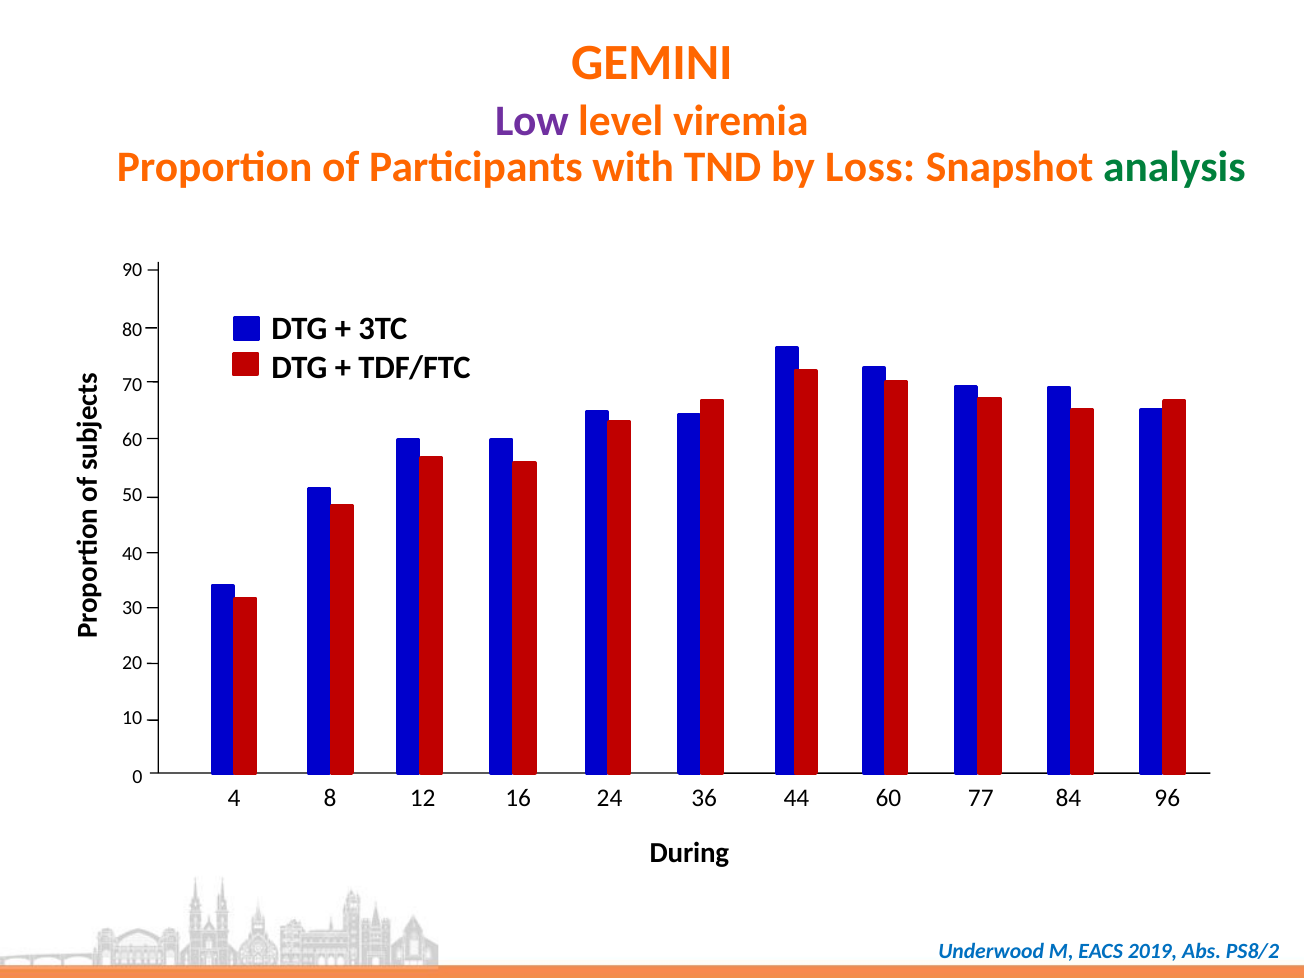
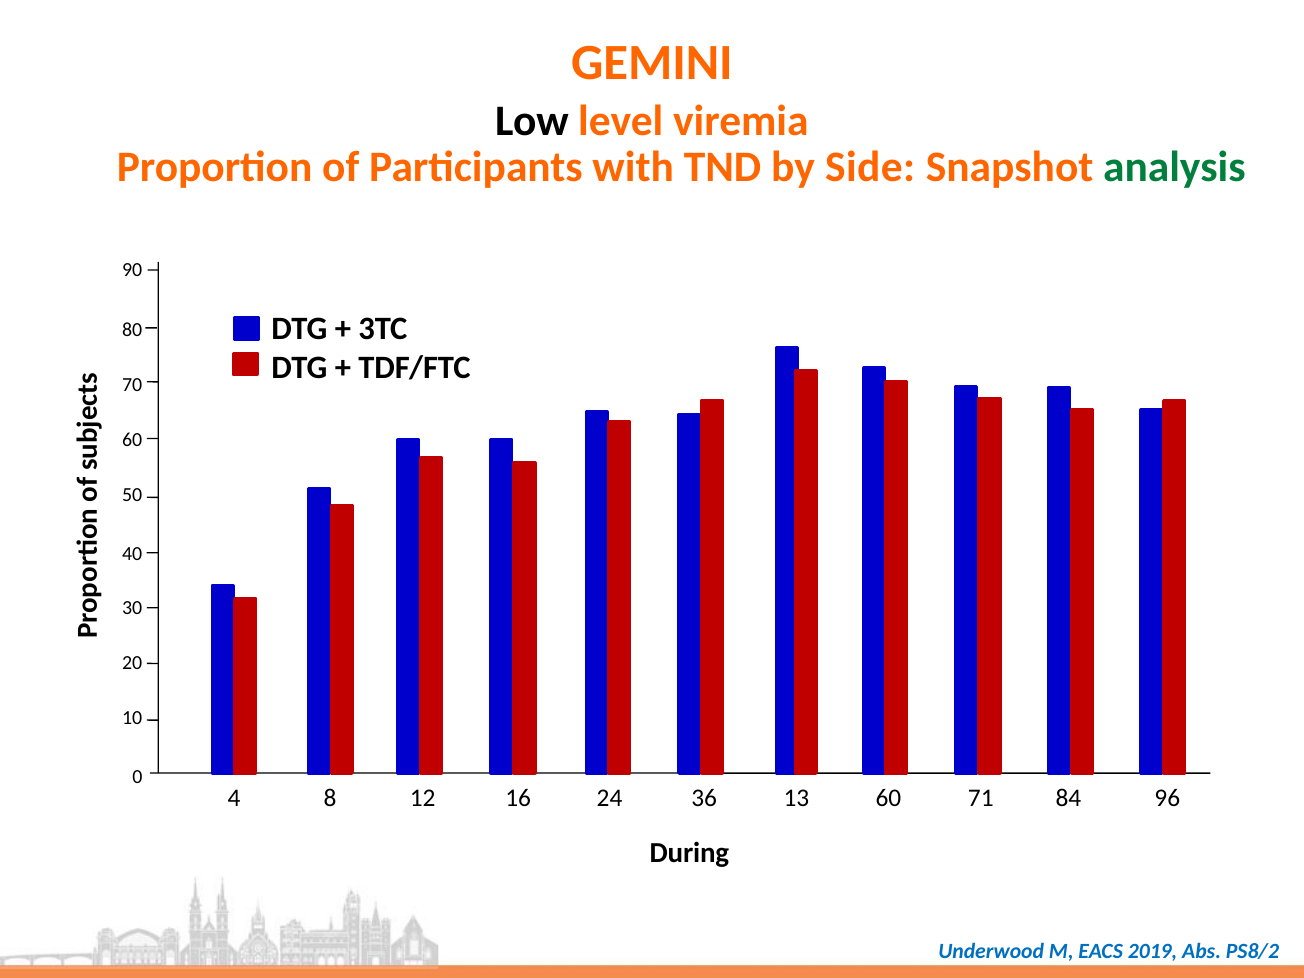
Low colour: purple -> black (532, 121)
Loss: Loss -> Side (870, 167)
44: 44 -> 13 (796, 798)
77: 77 -> 71 (981, 798)
